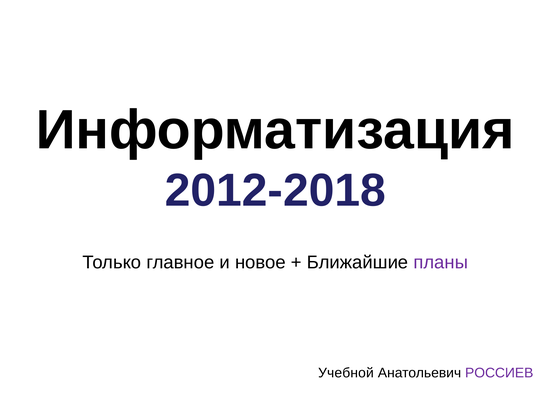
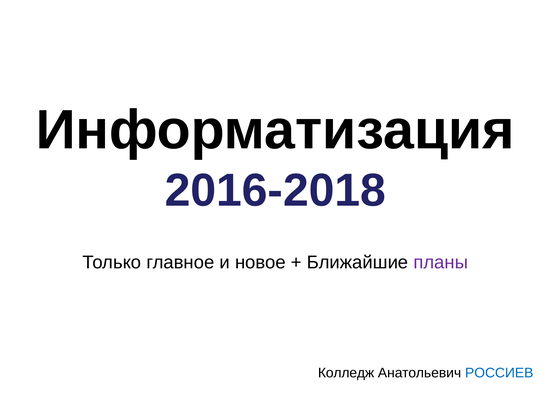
2012-2018: 2012-2018 -> 2016-2018 (275, 191)
Учебной: Учебной -> Колледж (346, 373)
РОССИЕВ colour: purple -> blue (499, 373)
